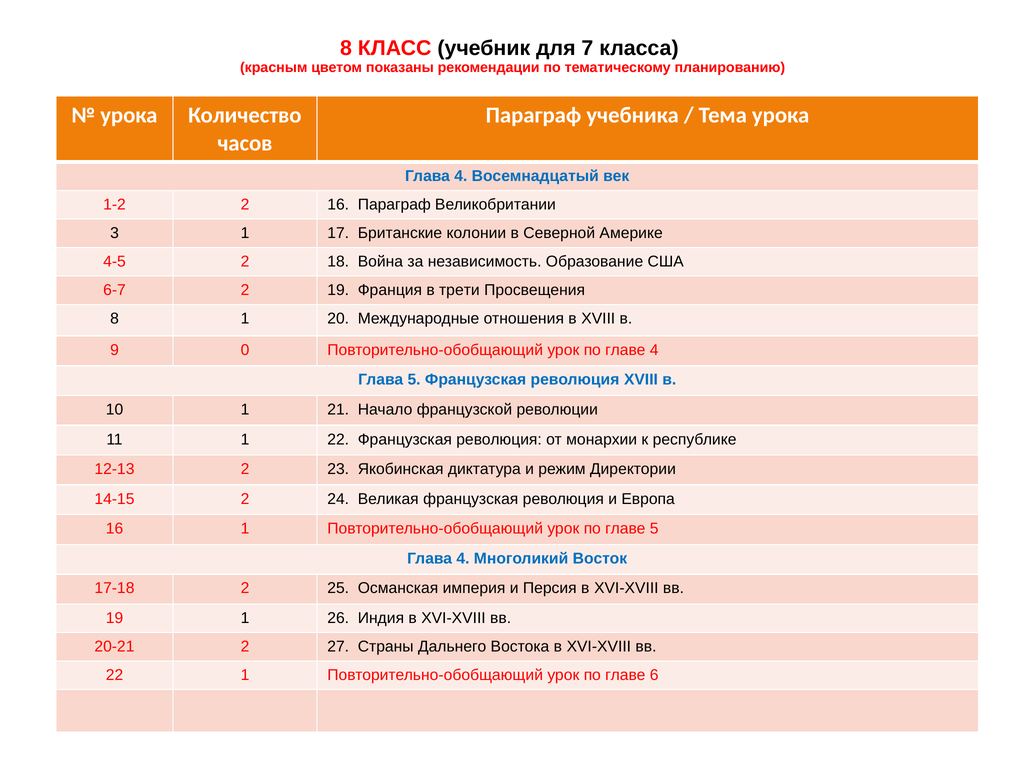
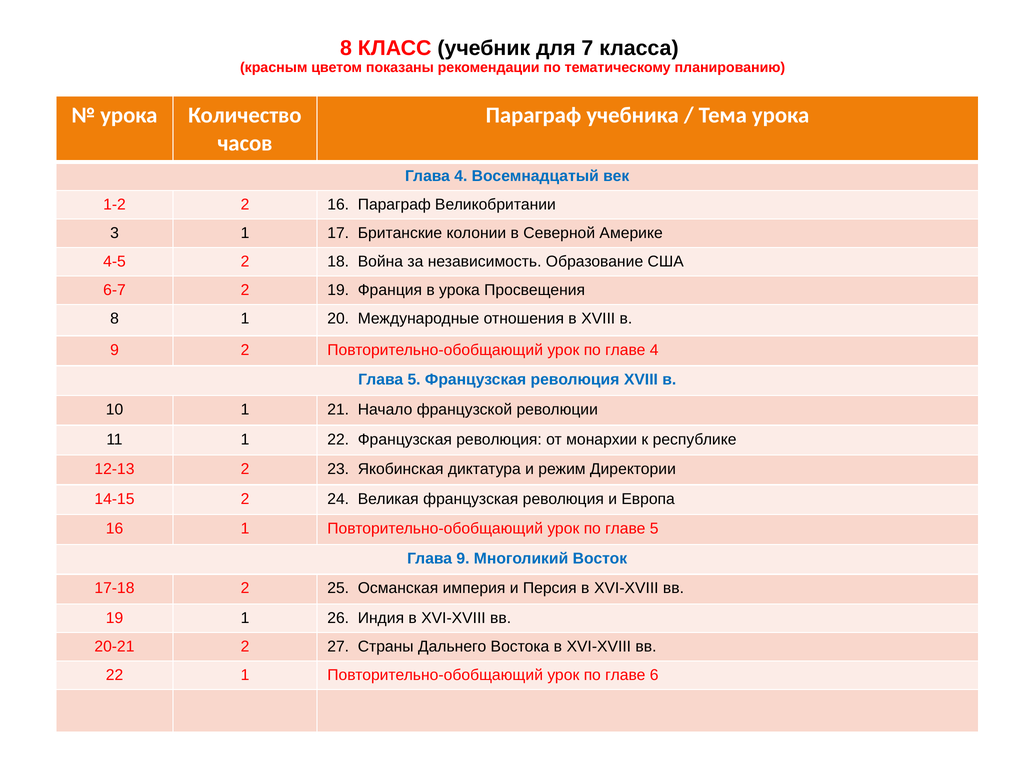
в трети: трети -> урока (459, 290)
9 0: 0 -> 2 (245, 350)
4: 4 -> 9 (463, 558)
